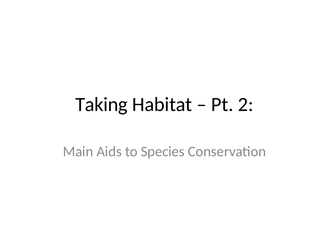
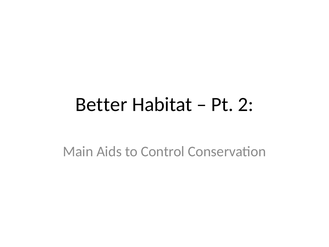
Taking: Taking -> Better (101, 105)
Species: Species -> Control (163, 151)
